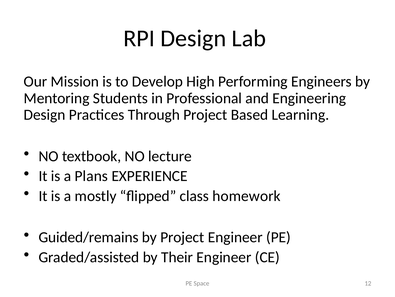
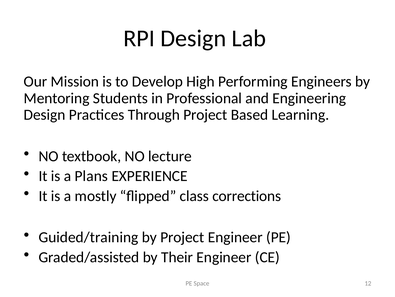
homework: homework -> corrections (247, 195)
Guided/remains: Guided/remains -> Guided/training (88, 237)
